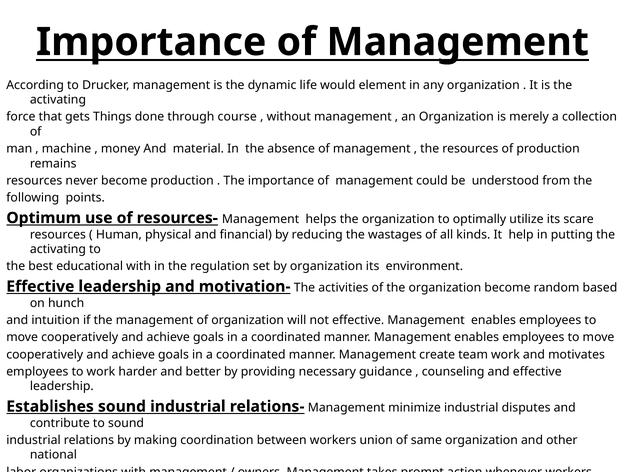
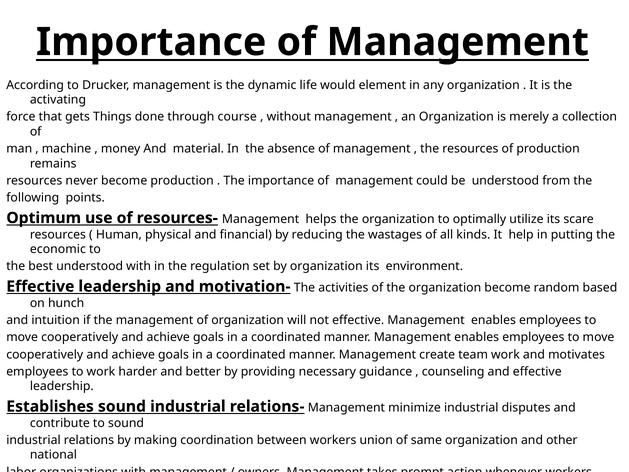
activating: activating -> economic (58, 249)
best educational: educational -> understood (90, 266)
